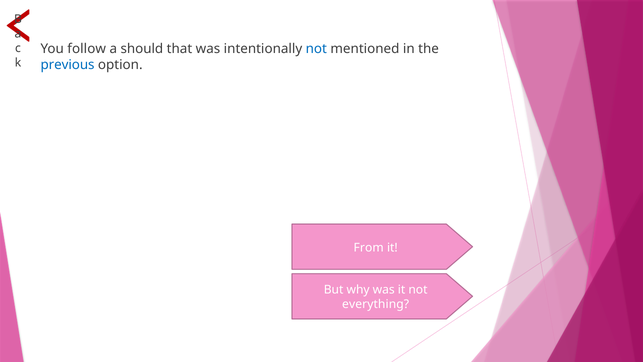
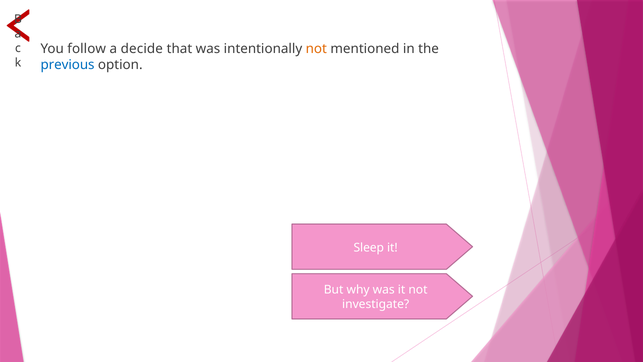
should: should -> decide (142, 49)
not colour: blue -> orange (316, 49)
From: From -> Sleep (369, 247)
everything: everything -> investigate (376, 304)
